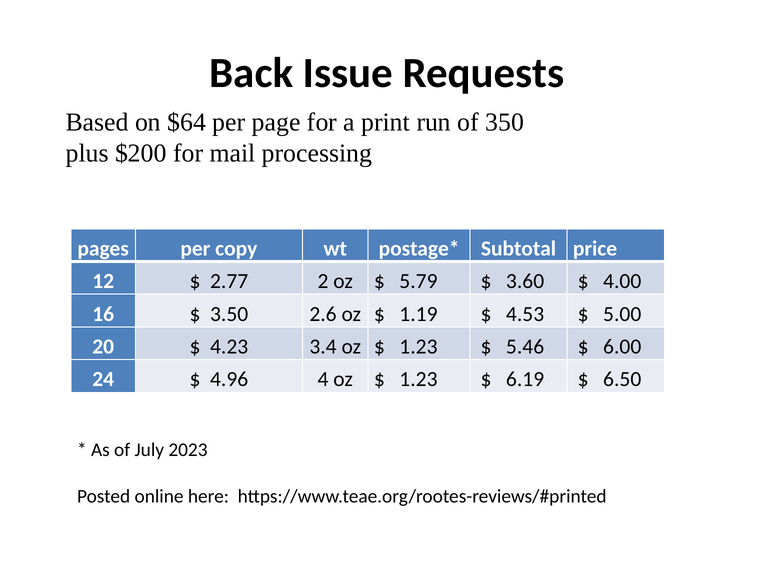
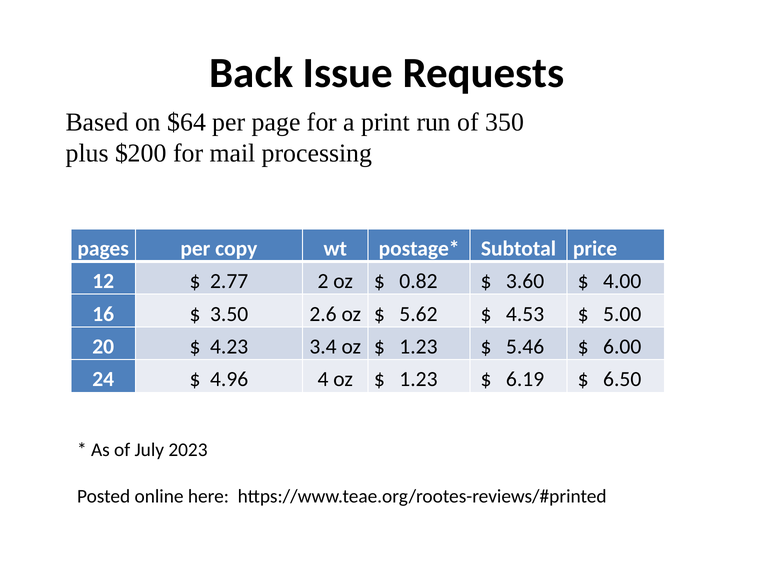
5.79: 5.79 -> 0.82 (418, 282)
1.19: 1.19 -> 5.62 (418, 314)
